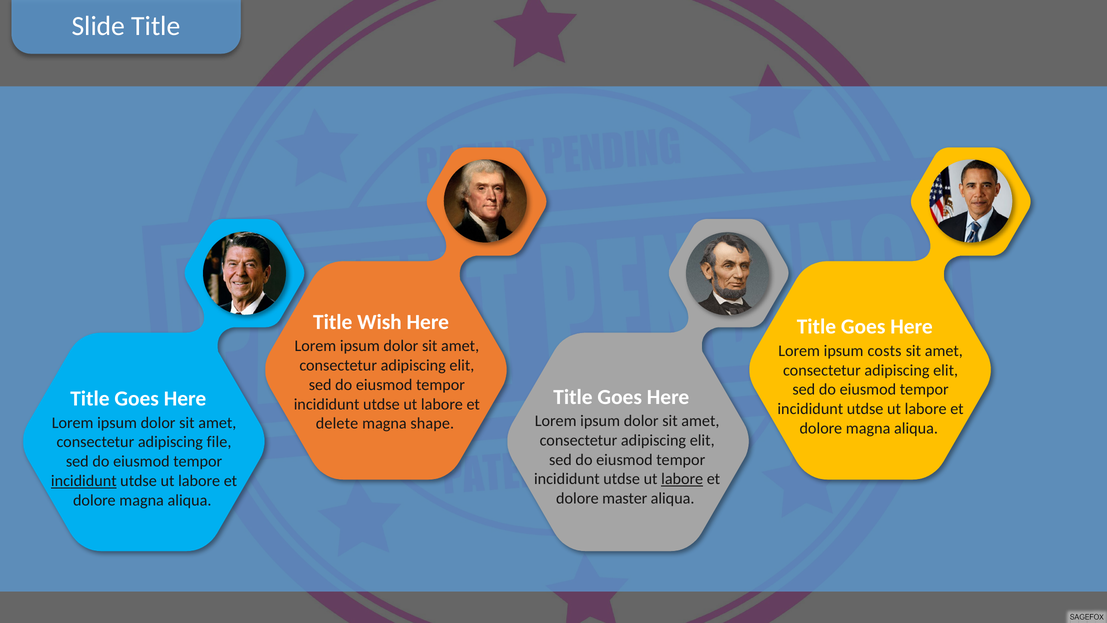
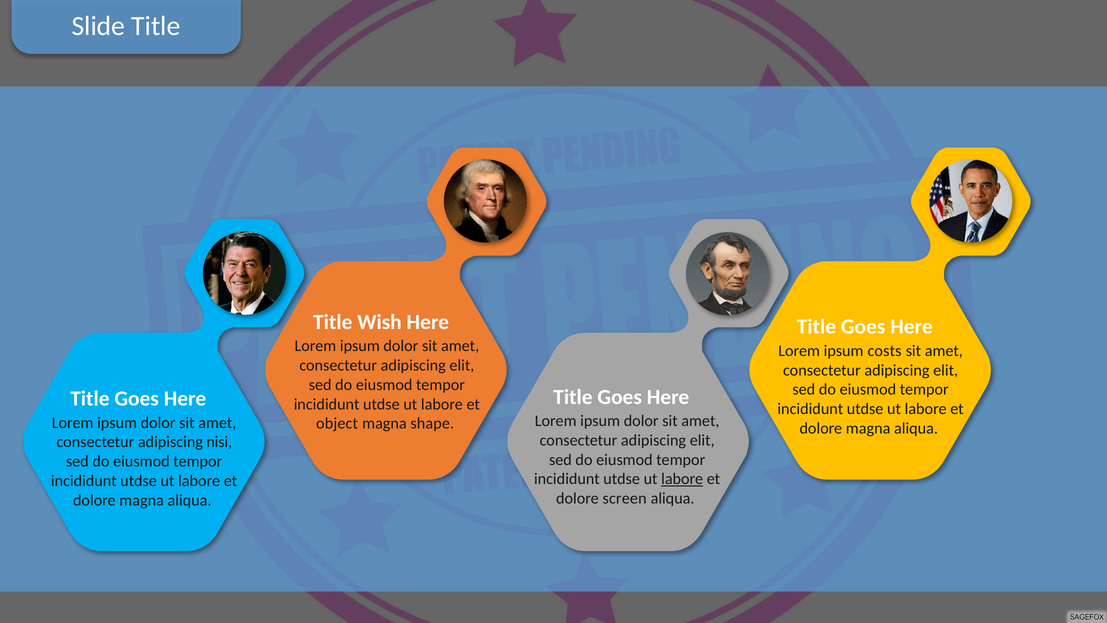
delete: delete -> object (337, 423)
file: file -> nisi (219, 442)
incididunt underline: present -> none (84, 481)
master: master -> screen (625, 498)
